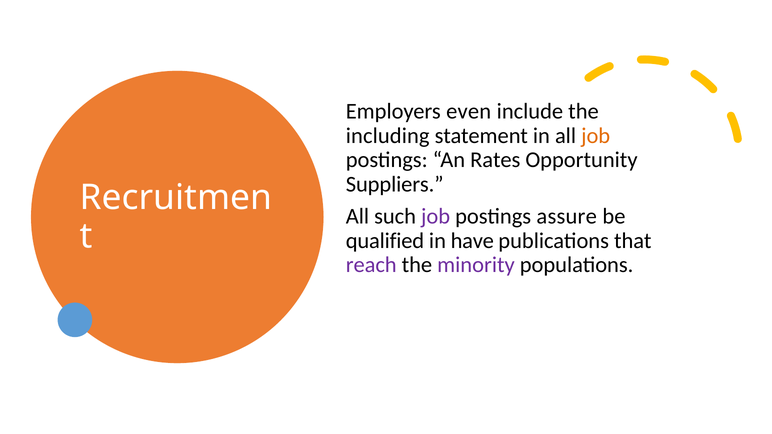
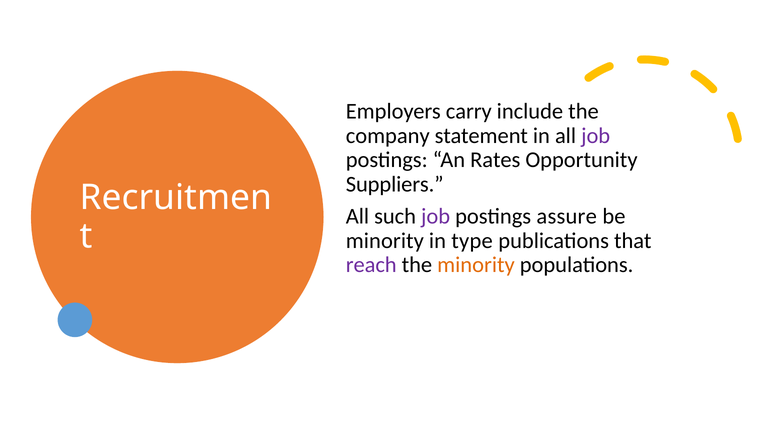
even: even -> carry (469, 112)
including: including -> company (388, 136)
job colour: orange -> purple (596, 136)
qualified: qualified -> minority (385, 241)
have: have -> type (472, 241)
minority colour: purple -> orange (476, 265)
